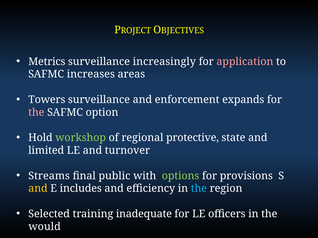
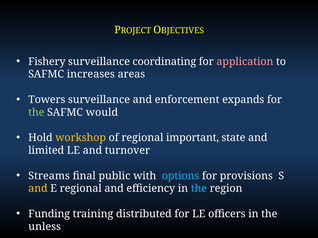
Metrics: Metrics -> Fishery (47, 62)
increasingly: increasingly -> coordinating (164, 62)
the colour: pink -> light green (36, 113)
option: option -> would (102, 113)
workshop colour: light green -> yellow (81, 138)
protective: protective -> important (193, 138)
options colour: light green -> light blue (181, 176)
E includes: includes -> regional (81, 189)
Selected: Selected -> Funding (49, 214)
inadequate: inadequate -> distributed (144, 214)
would: would -> unless (45, 227)
